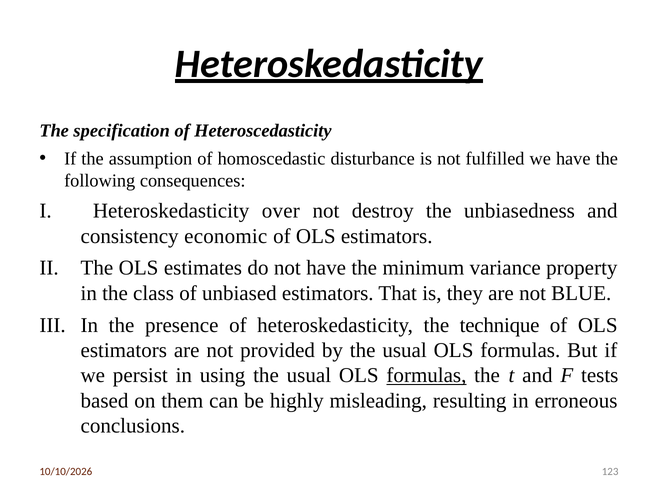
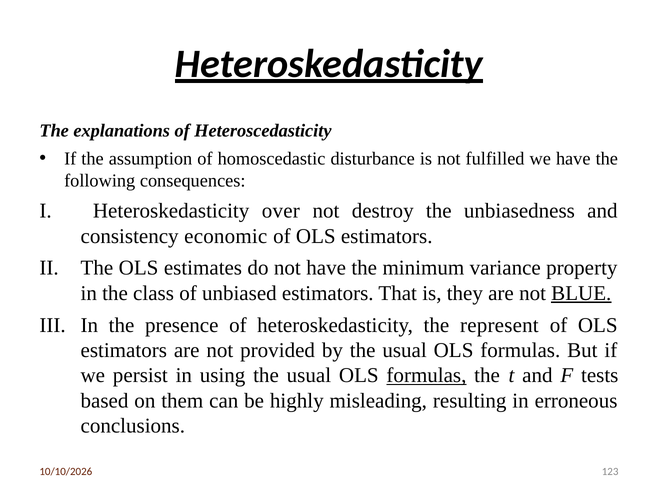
specification: specification -> explanations (122, 131)
BLUE underline: none -> present (581, 293)
technique: technique -> represent (499, 325)
